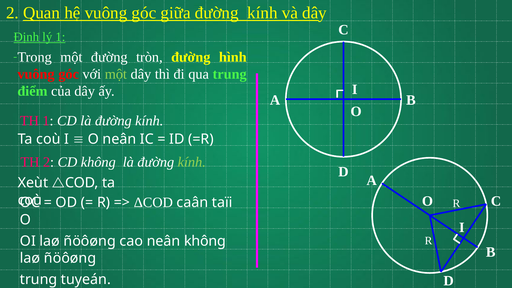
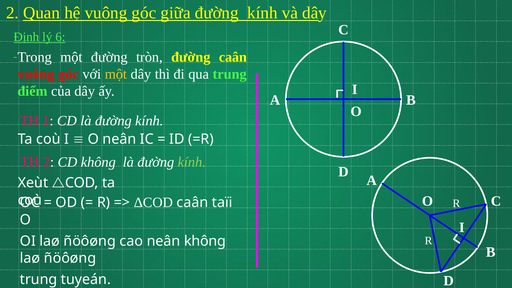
lý 1: 1 -> 6 (60, 37)
đường hình: hình -> caân (233, 57)
một colour: light green -> yellow (116, 74)
